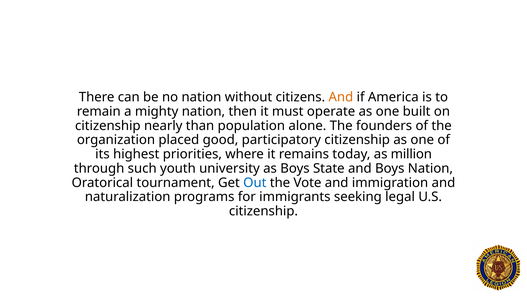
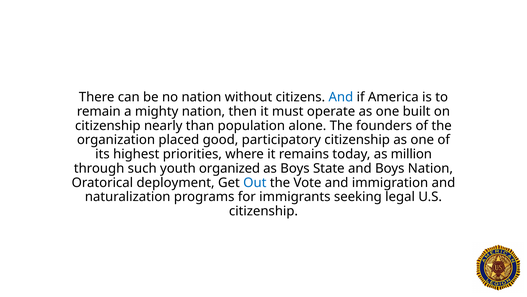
And colour: orange -> blue (341, 97)
university: university -> organized (230, 168)
tournament: tournament -> deployment (176, 182)
